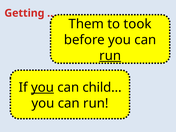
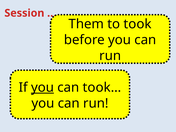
Getting: Getting -> Session (24, 13)
run underline: present -> none (110, 56)
child…: child… -> took… (102, 87)
